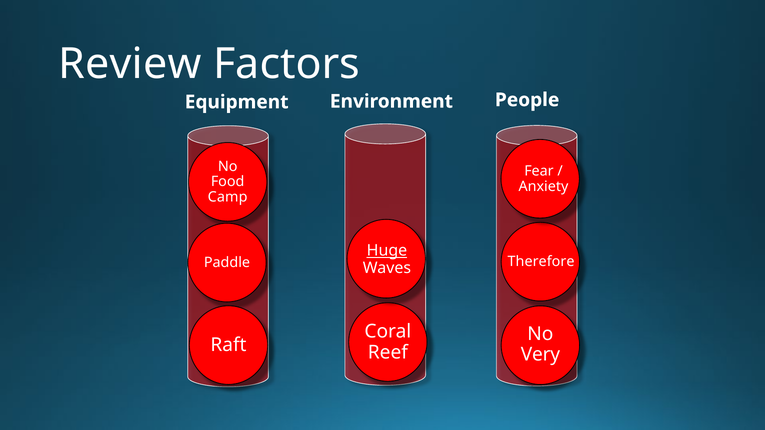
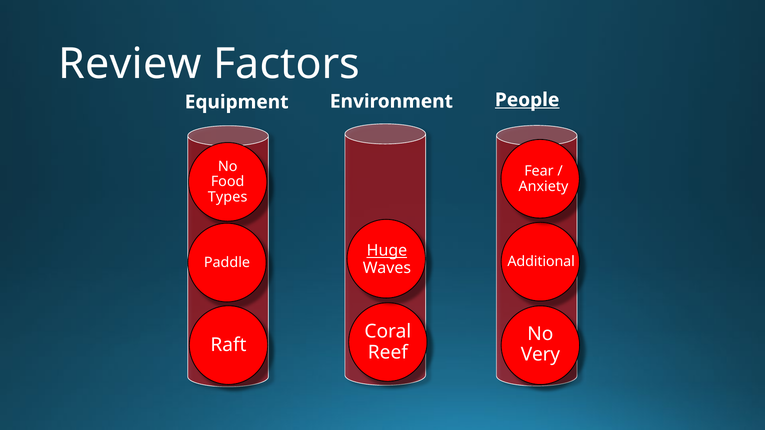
People underline: none -> present (527, 100)
Camp: Camp -> Types (228, 197)
Therefore: Therefore -> Additional (541, 262)
